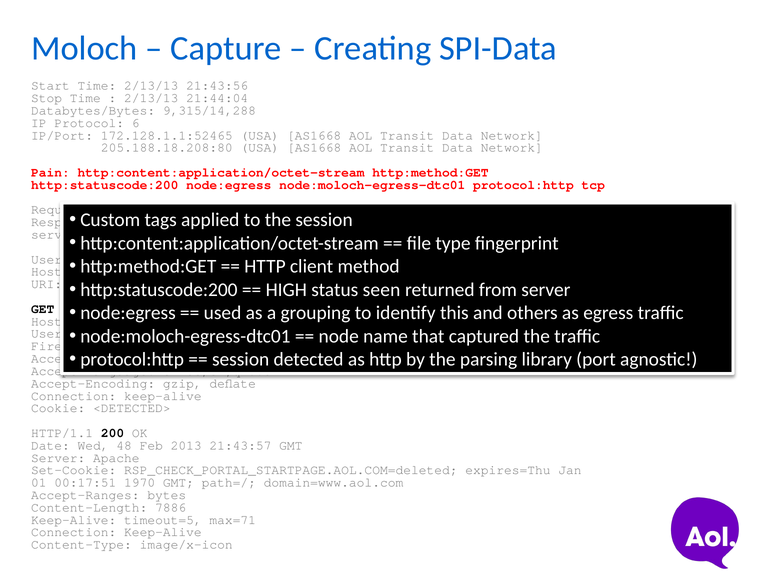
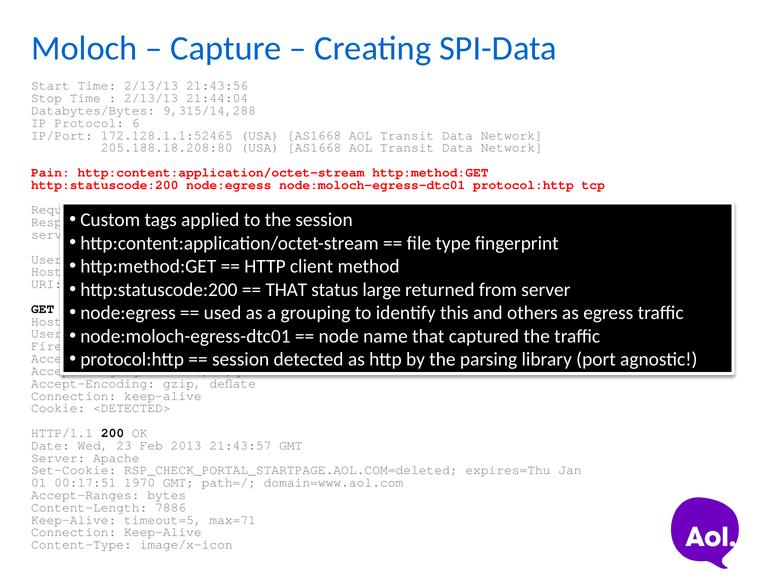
HIGH: HIGH -> THAT (286, 290)
seen: seen -> large (382, 290)
48: 48 -> 23 (124, 445)
